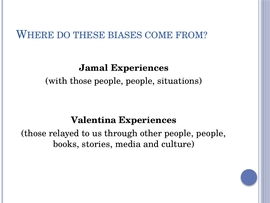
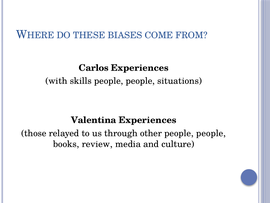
Jamal: Jamal -> Carlos (94, 68)
with those: those -> skills (81, 81)
stories: stories -> review (97, 144)
